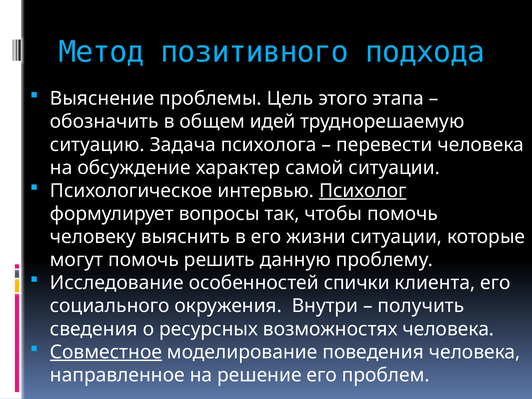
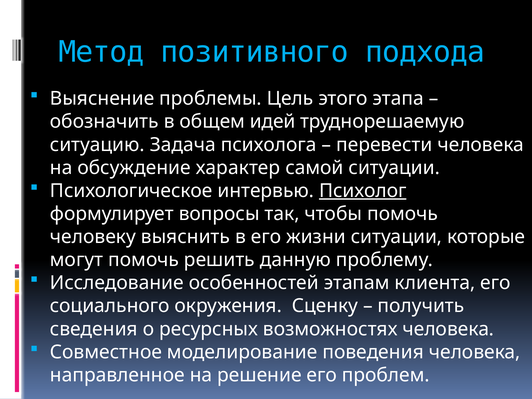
спички: спички -> этапам (357, 283)
Внутри: Внутри -> Сценку (325, 306)
Совместное underline: present -> none (106, 352)
